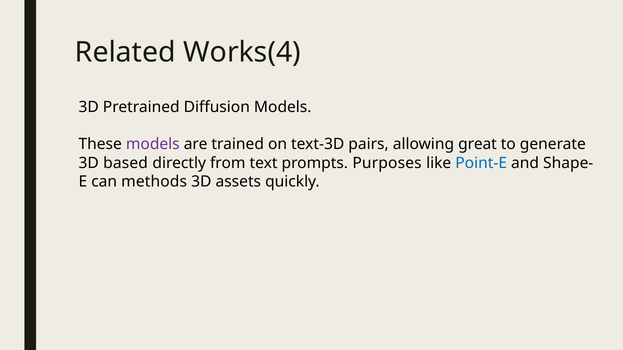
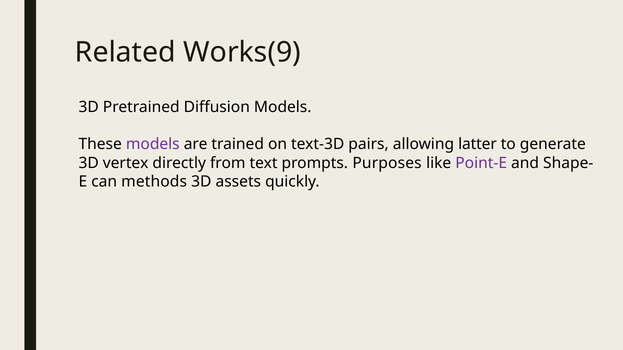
Works(4: Works(4 -> Works(9 (242, 52)
great: great -> latter (478, 145)
based: based -> vertex (126, 163)
Point-E colour: blue -> purple (481, 163)
